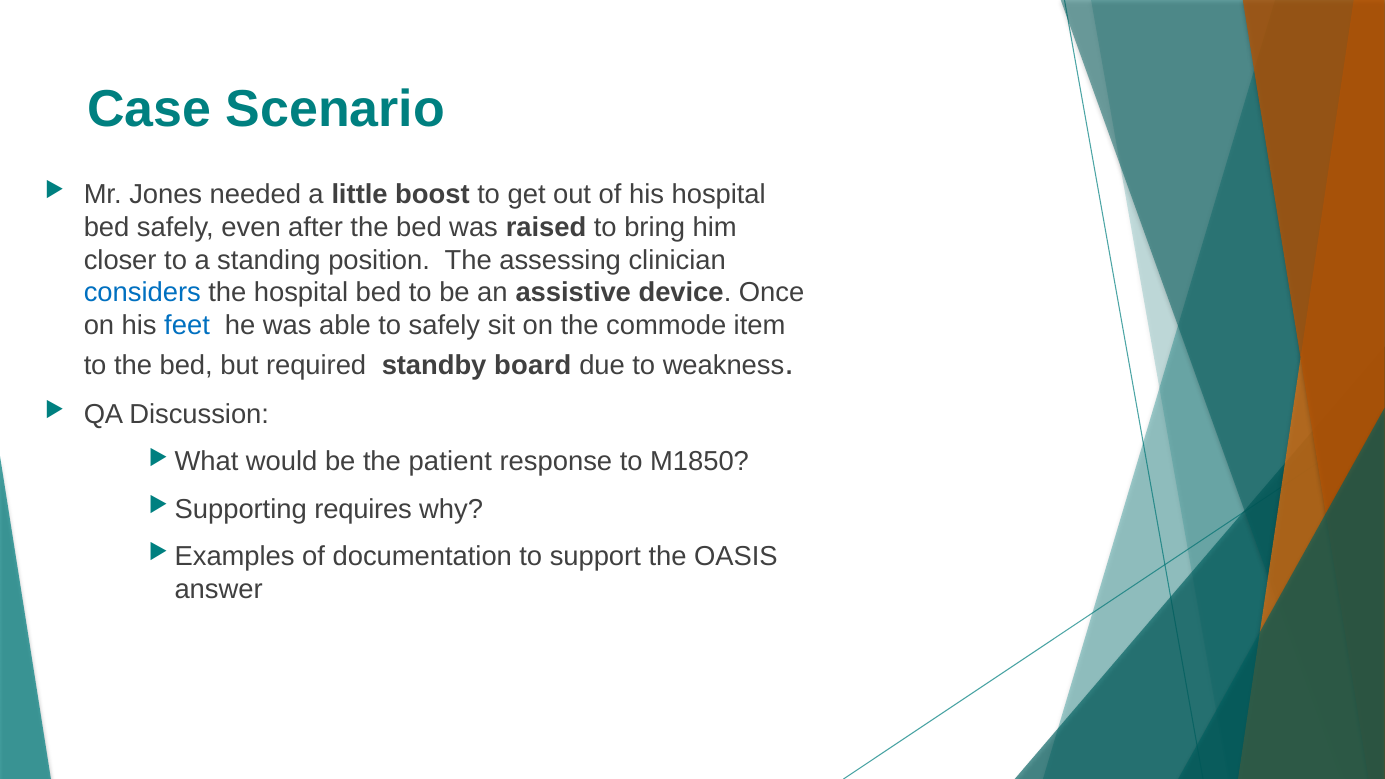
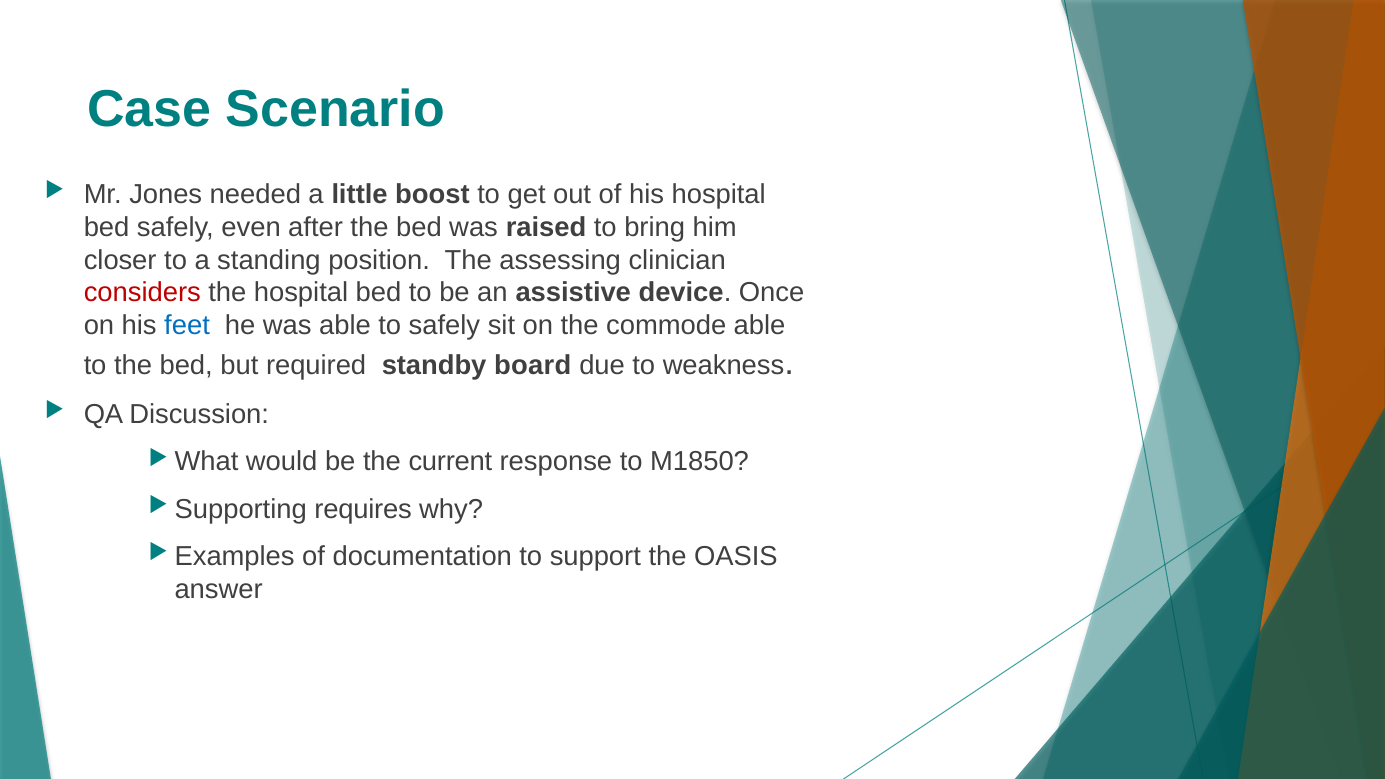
considers colour: blue -> red (142, 293)
commode item: item -> able (760, 326)
patient: patient -> current (450, 462)
